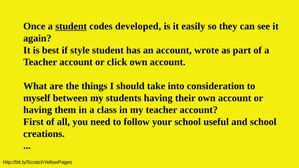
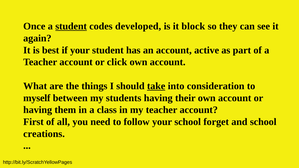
easily: easily -> block (193, 26)
if style: style -> your (80, 50)
wrote: wrote -> active (207, 50)
take underline: none -> present (156, 86)
useful: useful -> forget (216, 122)
